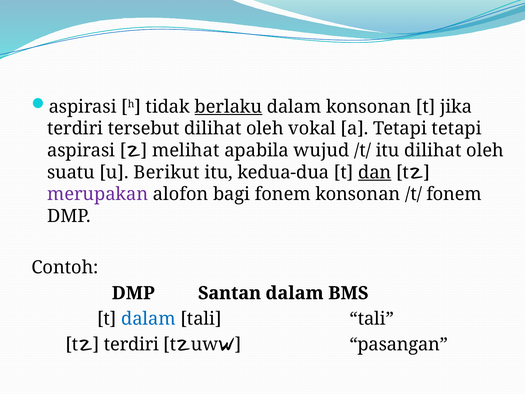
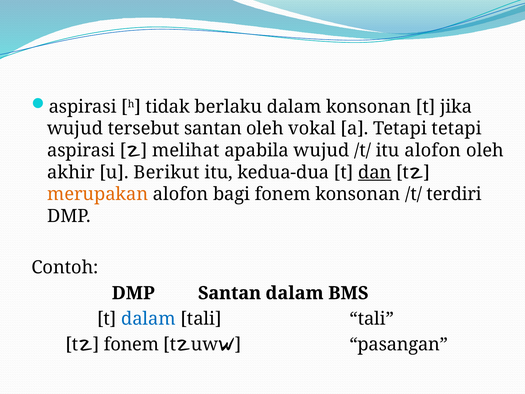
berlaku underline: present -> none (228, 107)
terdiri: terdiri -> wujud (75, 129)
tersebut dilihat: dilihat -> santan (213, 129)
itu dilihat: dilihat -> alofon (433, 150)
suatu: suatu -> akhir (71, 172)
merupakan colour: purple -> orange (98, 194)
/t/ fonem: fonem -> terdiri (454, 194)
t terdiri: terdiri -> fonem (131, 344)
